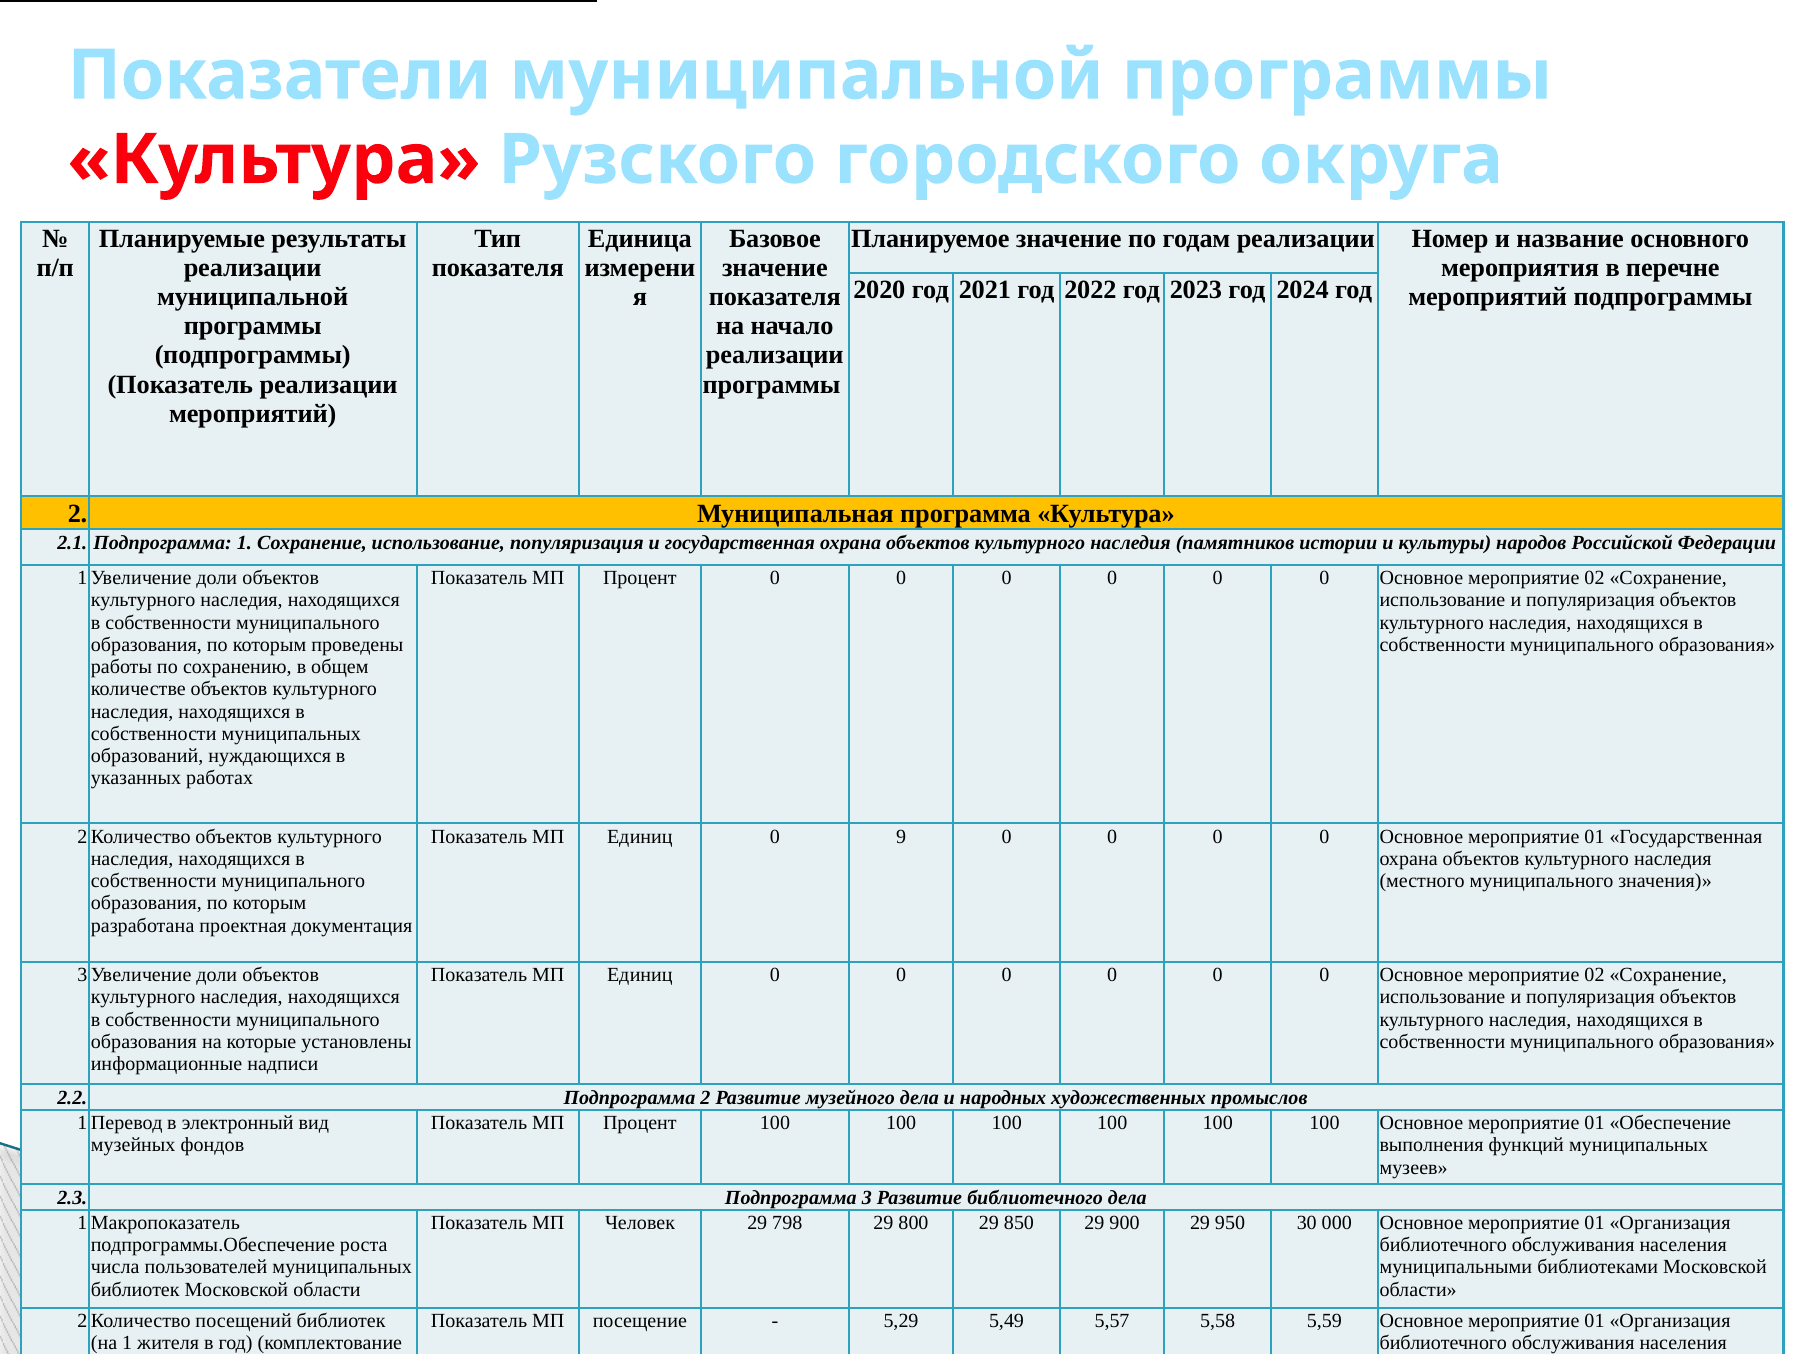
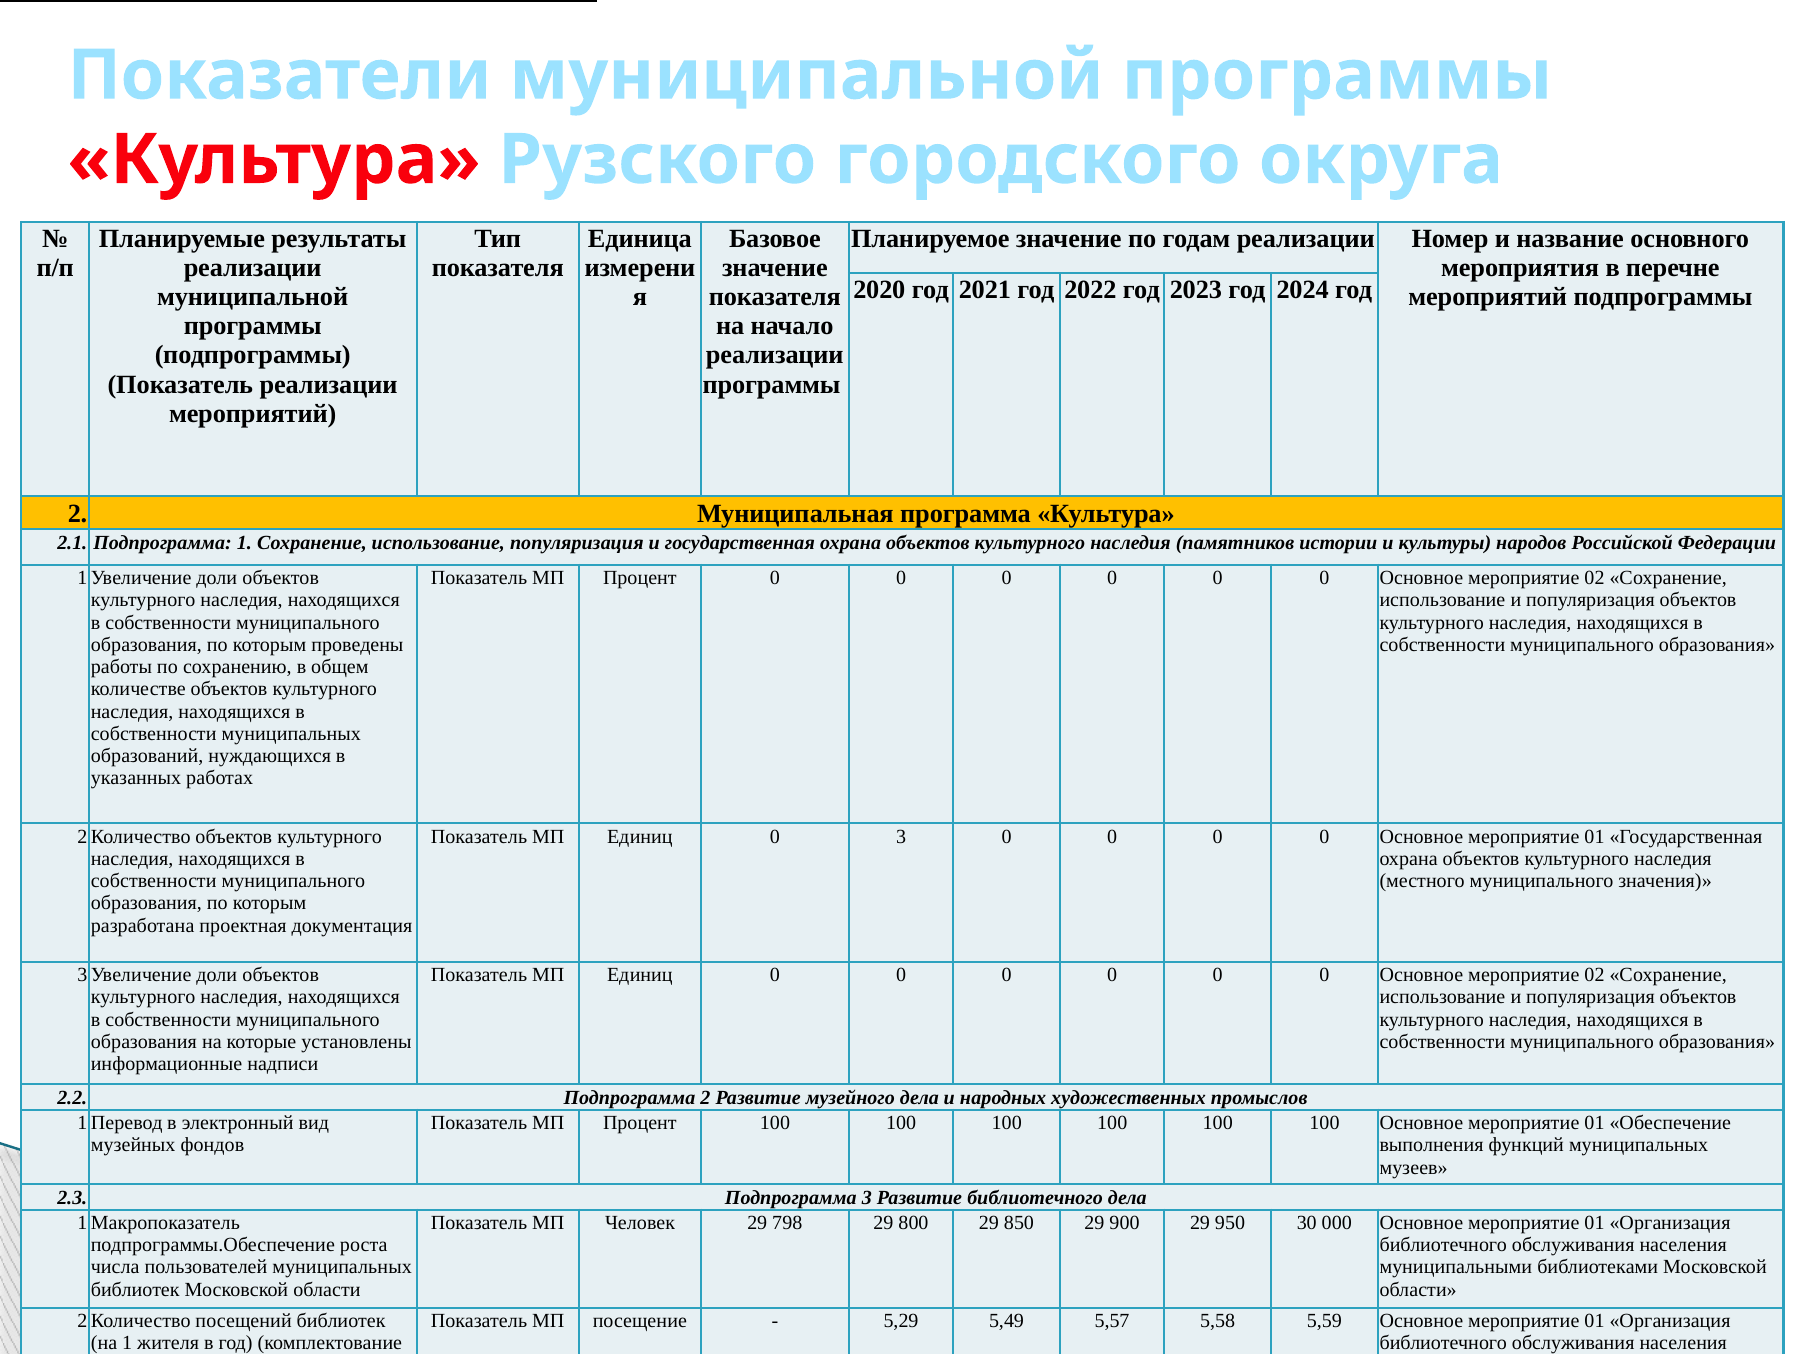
0 9: 9 -> 3 (901, 836)
